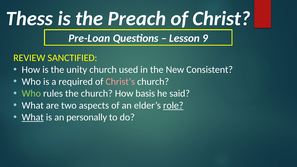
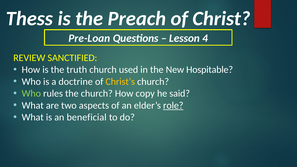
9: 9 -> 4 (205, 38)
unity: unity -> truth (77, 70)
Consistent: Consistent -> Hospitable (210, 70)
required: required -> doctrine (76, 82)
Christ’s colour: pink -> yellow (120, 82)
basis: basis -> copy (145, 94)
What underline: present -> none (33, 117)
personally: personally -> beneficial (87, 117)
